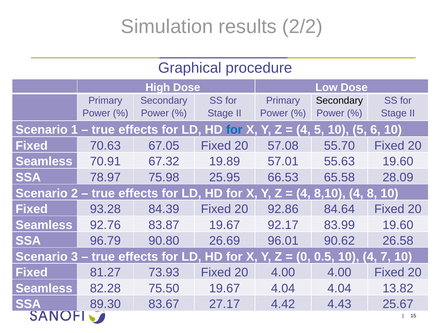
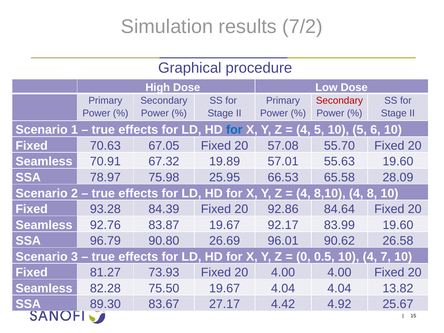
2/2: 2/2 -> 7/2 (303, 27)
Secondary colour: black -> red (339, 101)
4.43: 4.43 -> 4.92 (339, 304)
